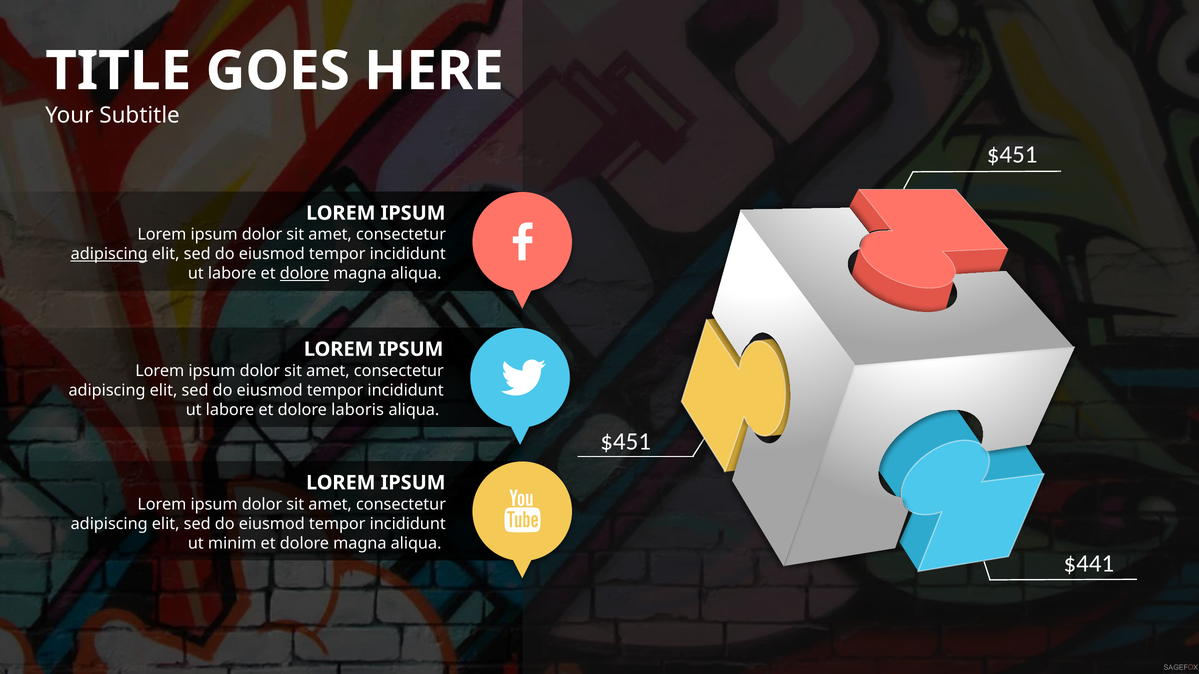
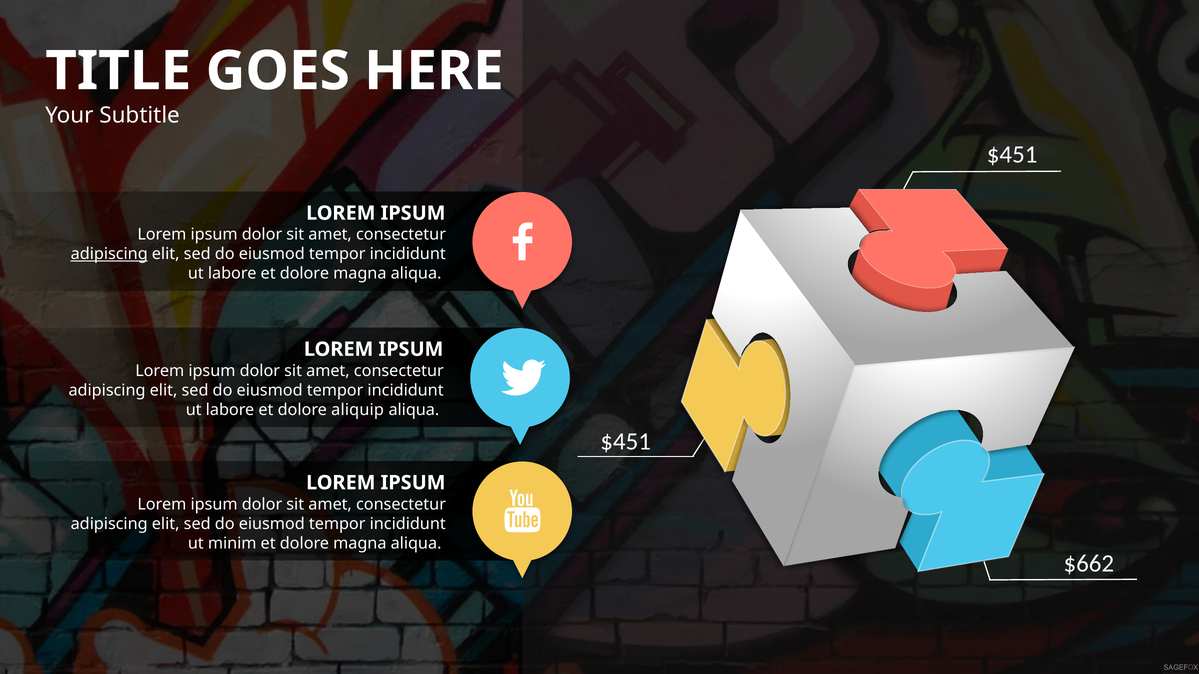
dolore underline: present -> none (304, 274)
laboris: laboris -> aliquip (358, 410)
$441: $441 -> $662 (1089, 564)
